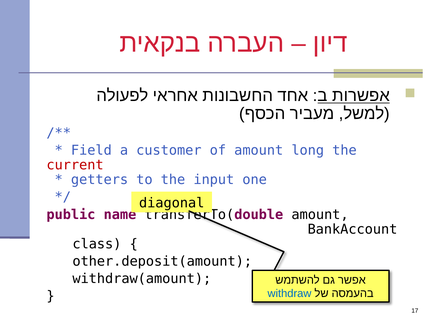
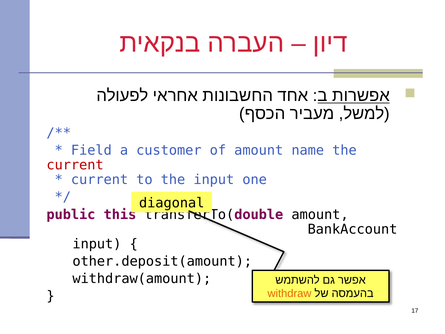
long: long -> name (308, 150)
getters: getters -> current (100, 180)
name: name -> this (120, 214)
class: class -> input (97, 244)
withdraw colour: blue -> orange (289, 293)
